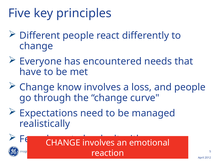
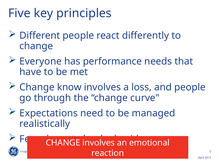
encountered: encountered -> performance (112, 62)
